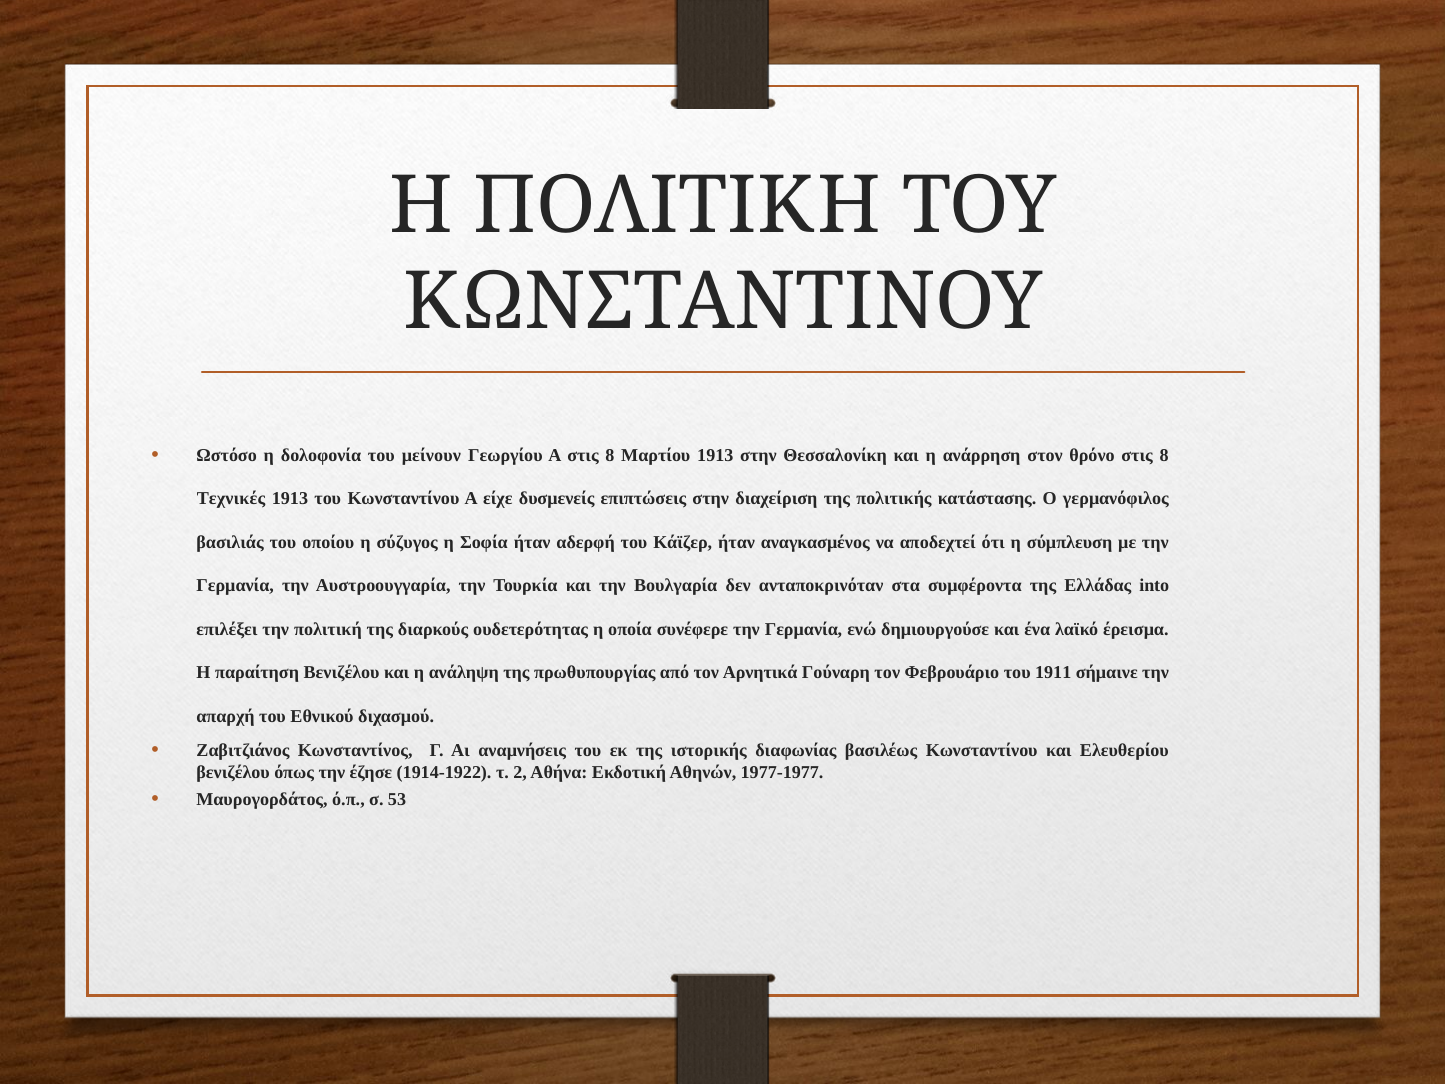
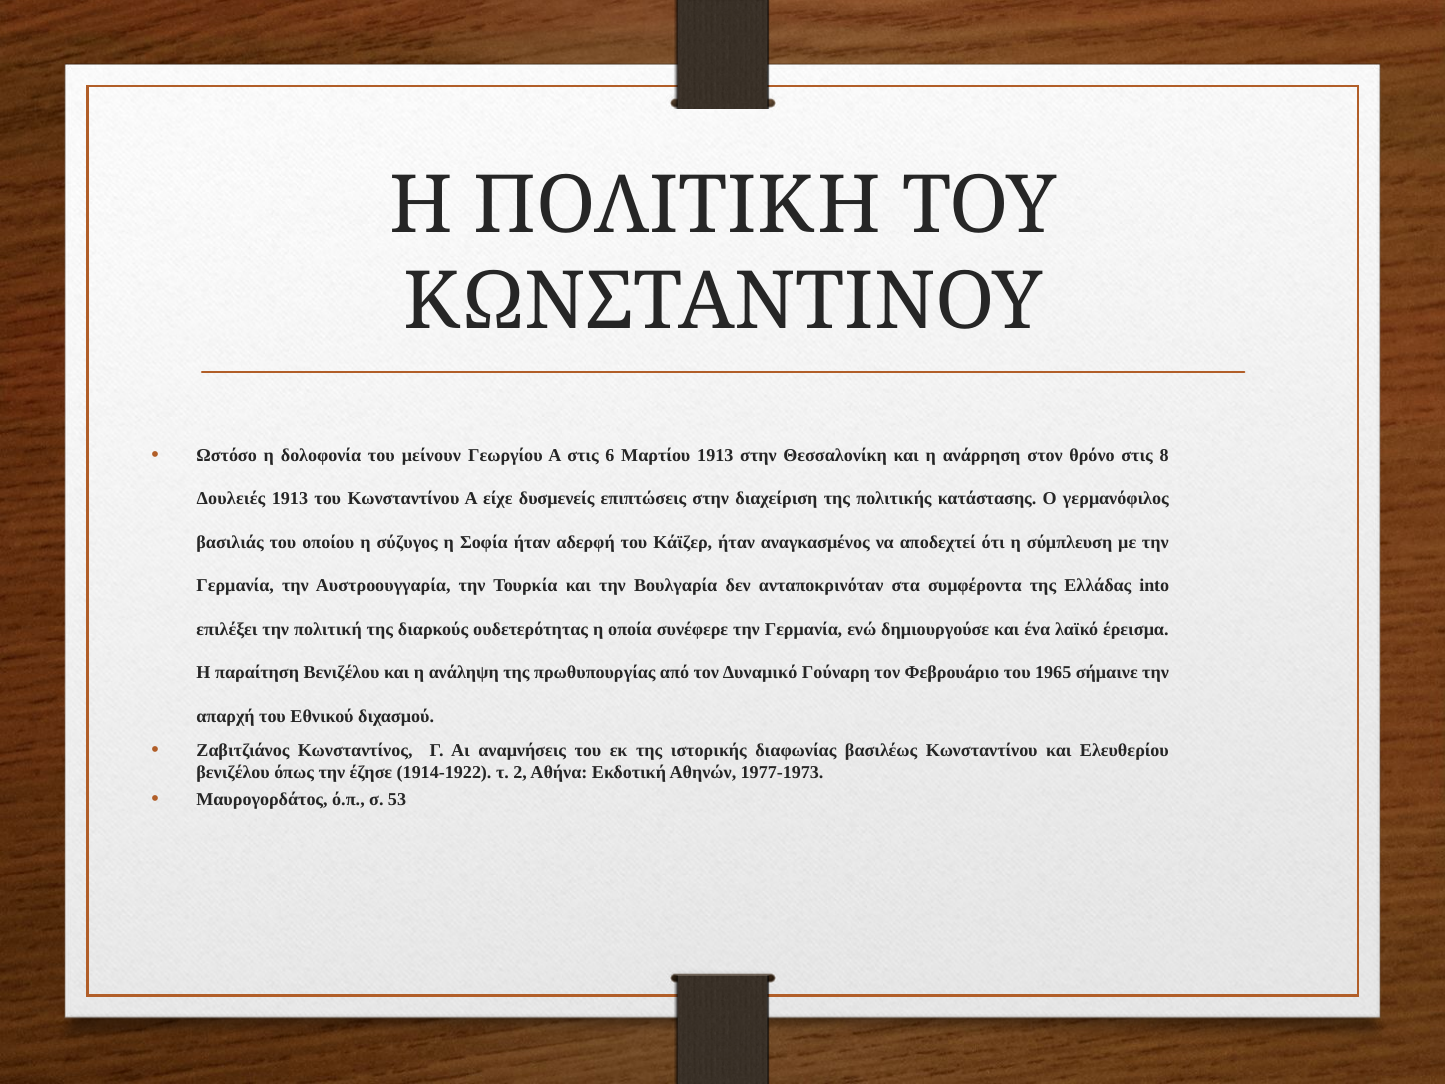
Α στις 8: 8 -> 6 (610, 455)
Τεχνικές: Τεχνικές -> Δουλειές (231, 499)
Αρνητικά: Αρνητικά -> Δυναμικό (760, 673)
1911: 1911 -> 1965 (1053, 673)
1977-1977: 1977-1977 -> 1977-1973 (782, 772)
